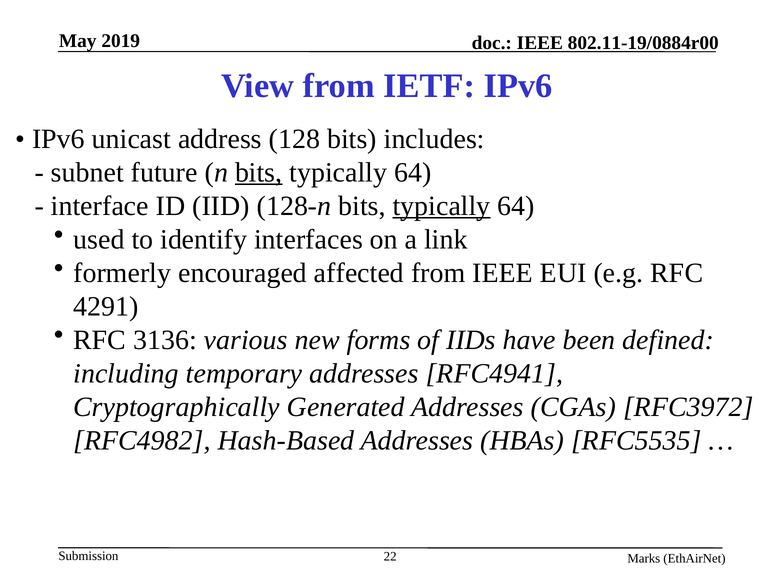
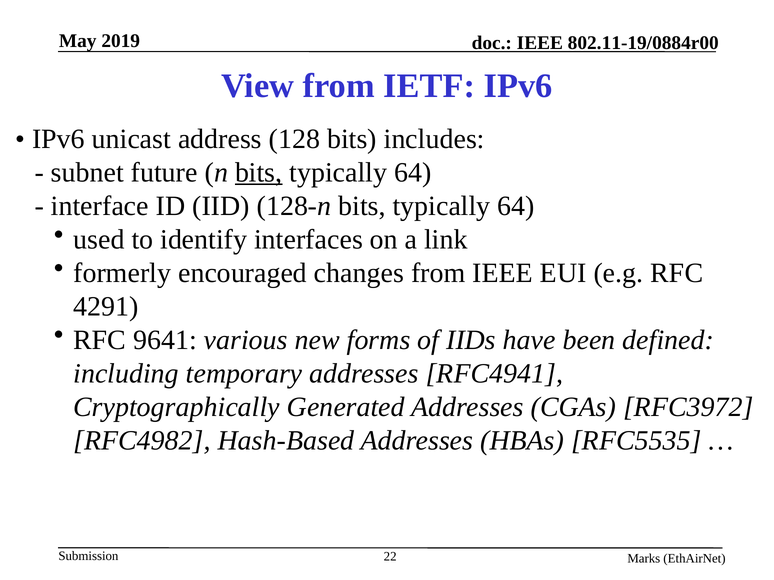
typically underline: present -> none (442, 206)
affected: affected -> changes (359, 273)
3136: 3136 -> 9641 (165, 340)
